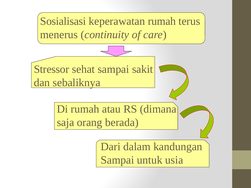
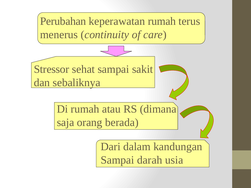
Sosialisasi: Sosialisasi -> Perubahan (63, 21)
untuk: untuk -> darah (150, 160)
